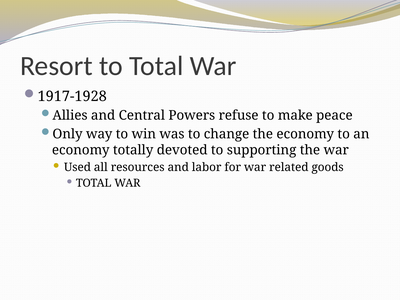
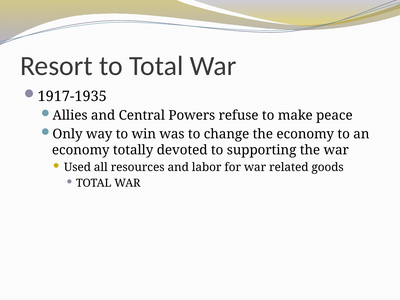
1917-1928: 1917-1928 -> 1917-1935 (72, 96)
